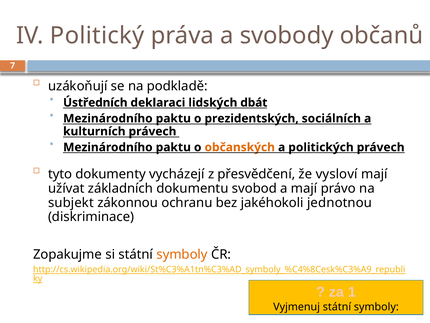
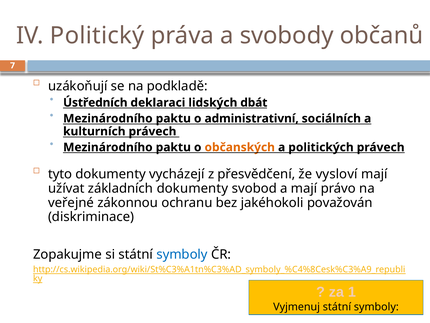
prezidentských: prezidentských -> administrativní (252, 118)
základních dokumentu: dokumentu -> dokumenty (192, 188)
subjekt: subjekt -> veřejné (71, 202)
jednotnou: jednotnou -> považován (340, 202)
symboly colour: orange -> blue (182, 254)
